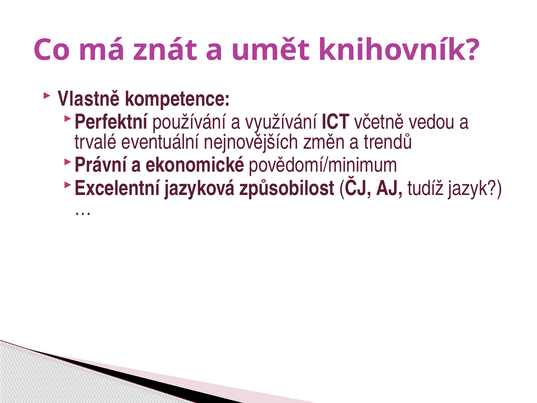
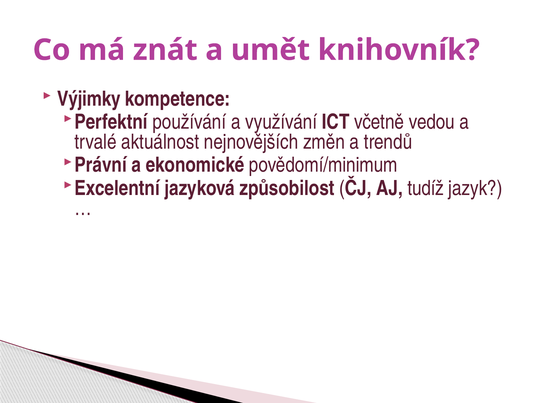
Vlastně: Vlastně -> Výjimky (89, 99)
eventuální: eventuální -> aktuálnost (160, 142)
